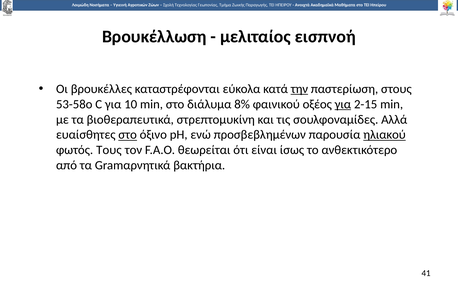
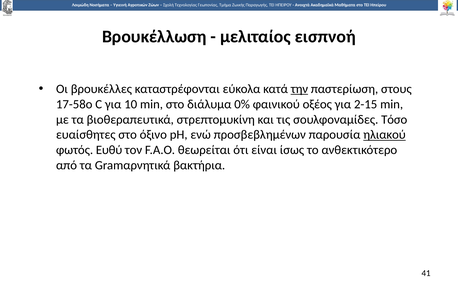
53-58ο: 53-58ο -> 17-58ο (74, 104)
8%: 8% -> 0% (242, 104)
για underline: present -> none (343, 104)
Αλλά: Αλλά -> Τόσο (394, 120)
στο underline: present -> none (128, 135)
Τους: Τους -> Ευθύ (109, 150)
